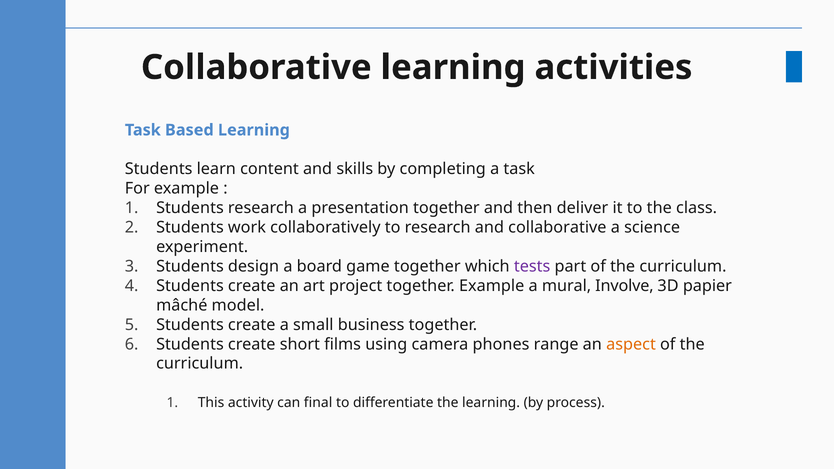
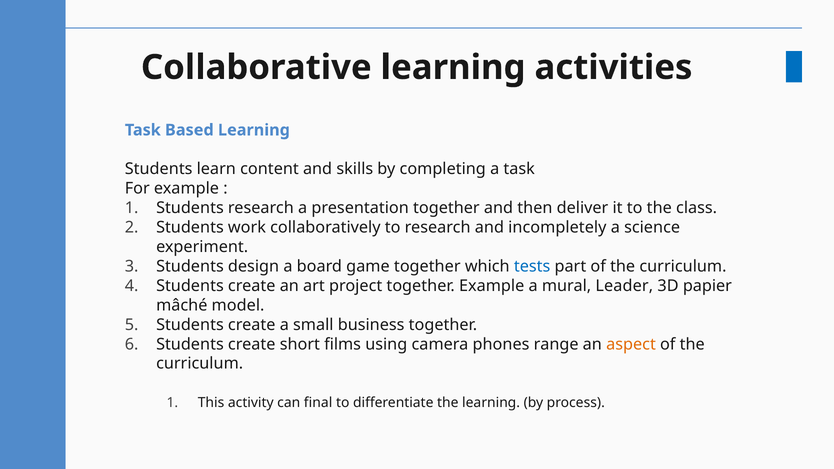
and collaborative: collaborative -> incompletely (557, 227)
tests colour: purple -> blue (532, 266)
Involve: Involve -> Leader (624, 286)
